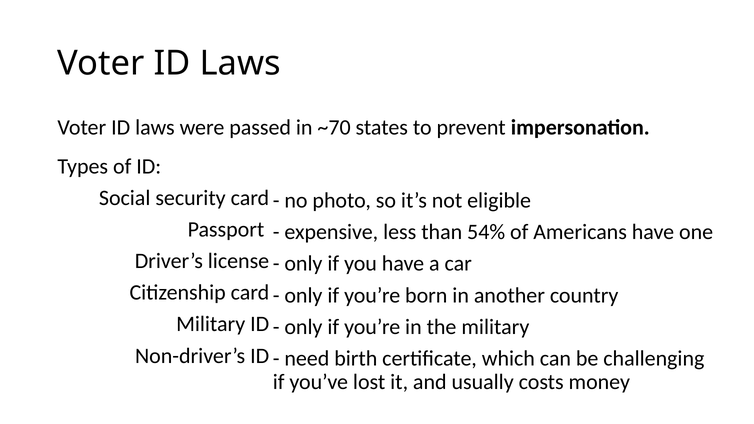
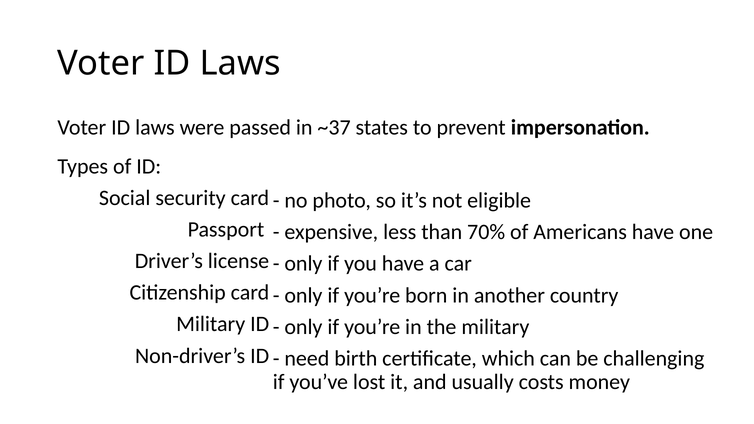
~70: ~70 -> ~37 (334, 127)
54%: 54% -> 70% (486, 232)
